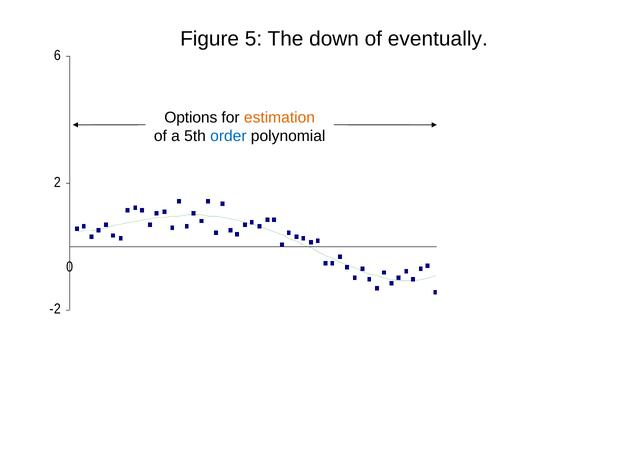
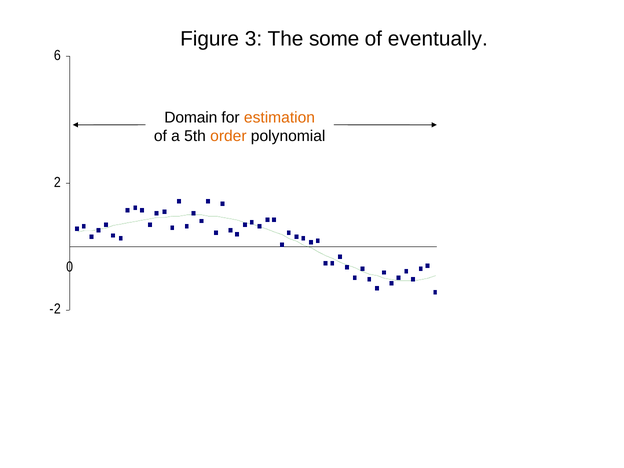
5: 5 -> 3 (254, 39)
down: down -> some (334, 39)
Options: Options -> Domain (191, 117)
order colour: blue -> orange (228, 136)
